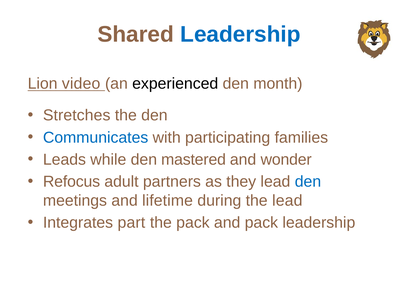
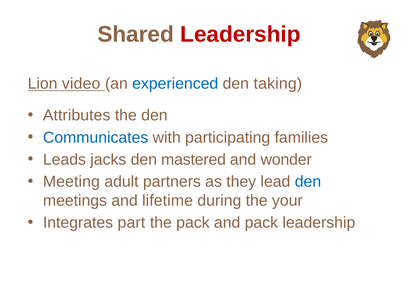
Leadership colour: blue -> red (240, 34)
experienced colour: black -> blue (175, 84)
month: month -> taking (278, 84)
Stretches: Stretches -> Attributes (77, 115)
while: while -> jacks (108, 160)
Refocus: Refocus -> Meeting (71, 182)
the lead: lead -> your (287, 201)
